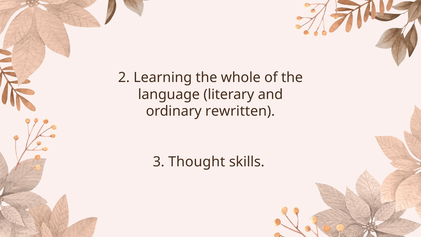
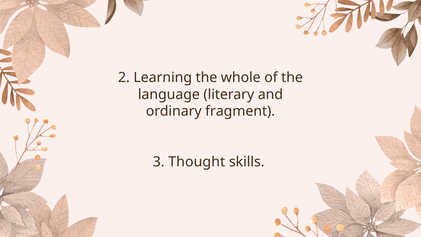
rewritten: rewritten -> fragment (240, 111)
